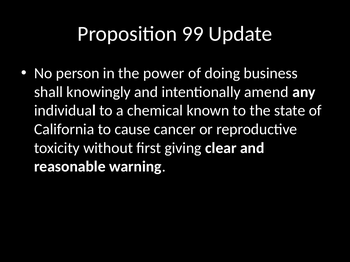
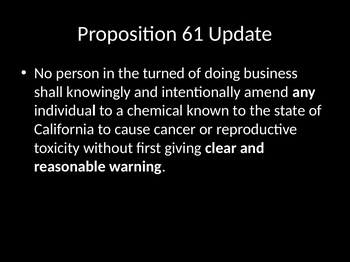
99: 99 -> 61 (193, 34)
power: power -> turned (164, 73)
